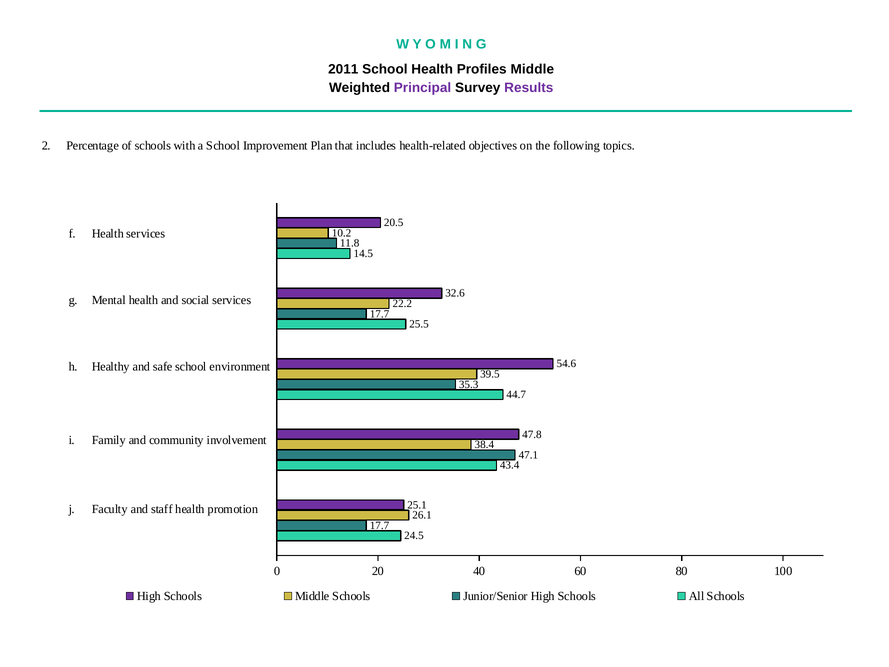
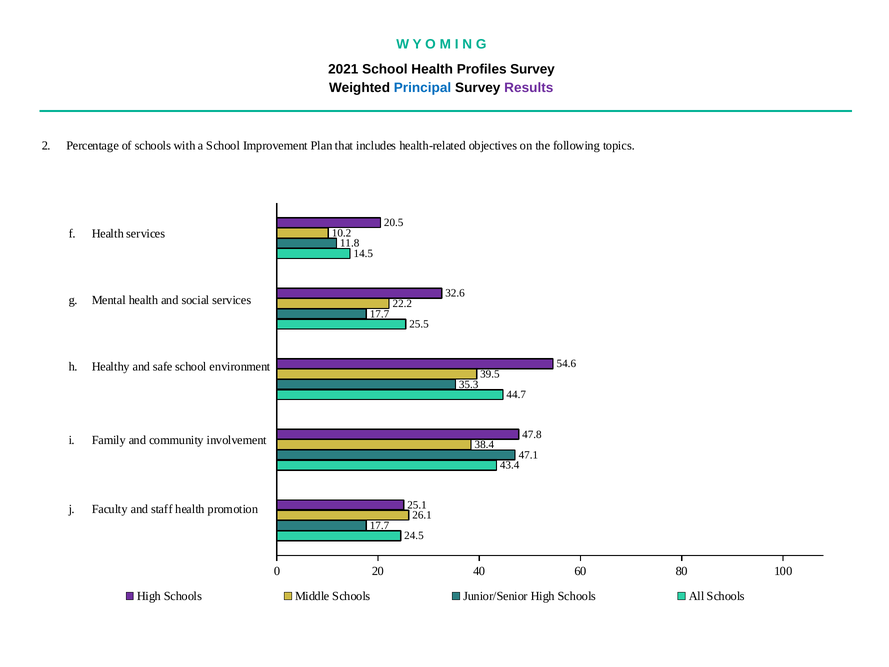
2011: 2011 -> 2021 (343, 69)
Profiles Middle: Middle -> Survey (532, 69)
Principal colour: purple -> blue (423, 88)
